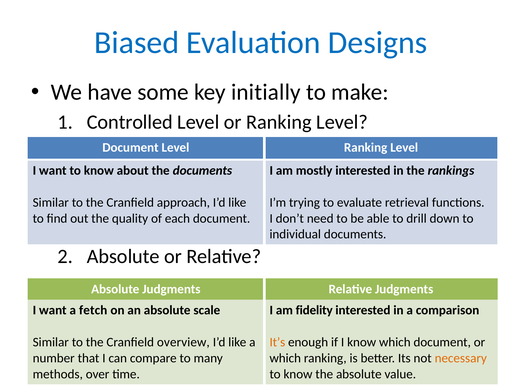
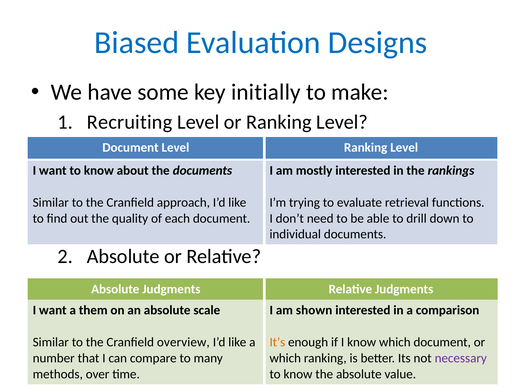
Controlled: Controlled -> Recruiting (130, 122)
fetch: fetch -> them (93, 310)
fidelity: fidelity -> shown (314, 310)
necessary colour: orange -> purple (461, 358)
